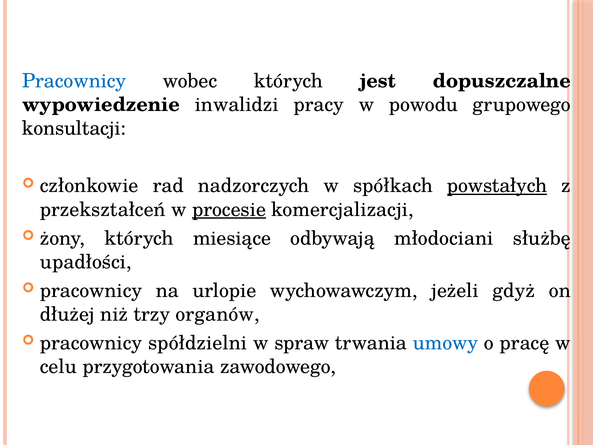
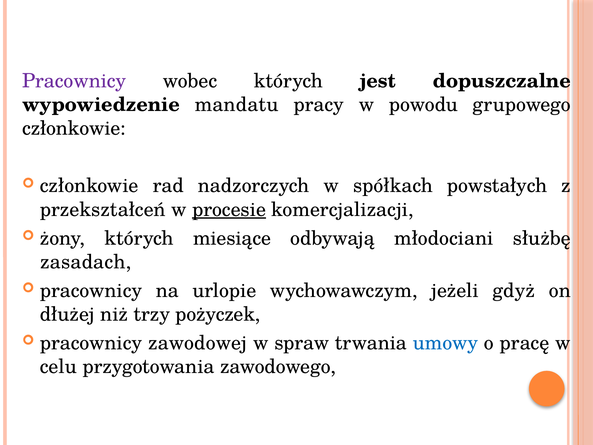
Pracownicy colour: blue -> purple (74, 81)
inwalidzi: inwalidzi -> mandatu (237, 105)
konsultacji: konsultacji -> członkowie (74, 128)
powstałych underline: present -> none (497, 186)
upadłości: upadłości -> zasadach (86, 262)
organów: organów -> pożyczek (218, 314)
spółdzielni: spółdzielni -> zawodowej (198, 343)
